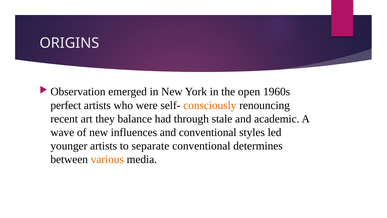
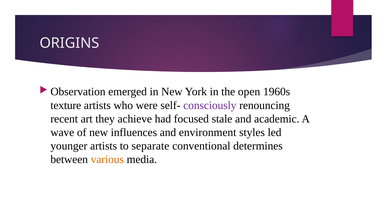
perfect: perfect -> texture (66, 105)
consciously colour: orange -> purple (210, 105)
balance: balance -> achieve (135, 119)
through: through -> focused (191, 119)
and conventional: conventional -> environment (208, 132)
